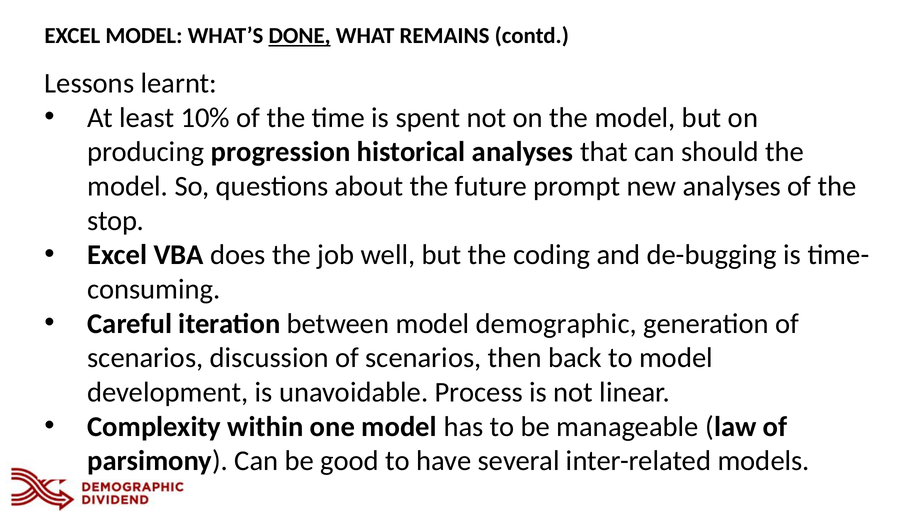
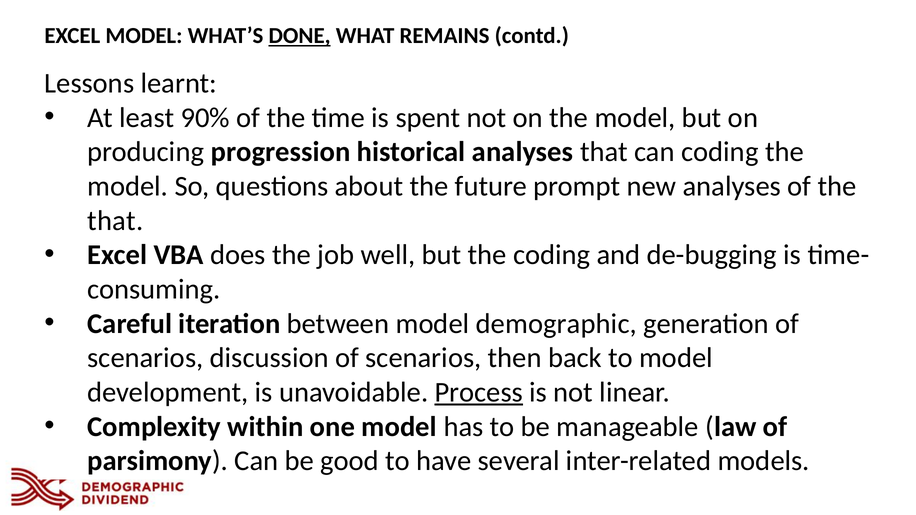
10%: 10% -> 90% (205, 118)
can should: should -> coding (720, 152)
stop: stop -> that (115, 221)
Process underline: none -> present (479, 392)
